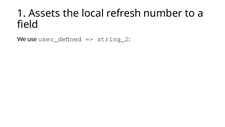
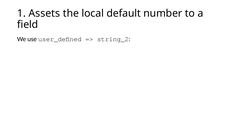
refresh: refresh -> default (124, 13)
